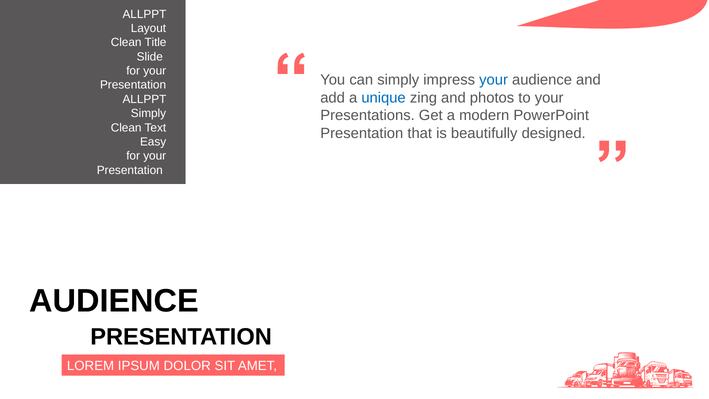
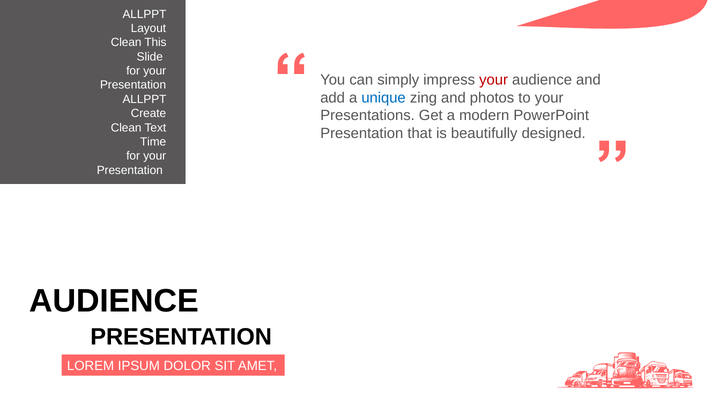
Title: Title -> This (155, 43)
your colour: blue -> red (494, 80)
Simply: Simply -> Create (148, 113)
Easy: Easy -> Time (153, 142)
